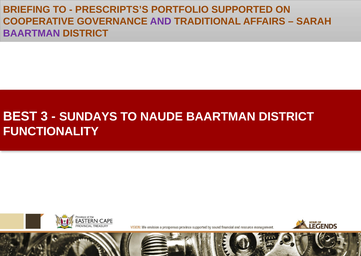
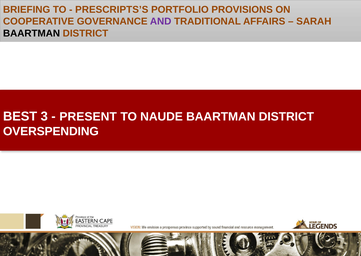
SUPPORTED: SUPPORTED -> PROVISIONS (242, 10)
BAARTMAN colour: purple -> black (32, 33)
SUNDAYS: SUNDAYS -> PRESENT (88, 116)
FUNCTIONALITY: FUNCTIONALITY -> OVERSPENDING (51, 131)
